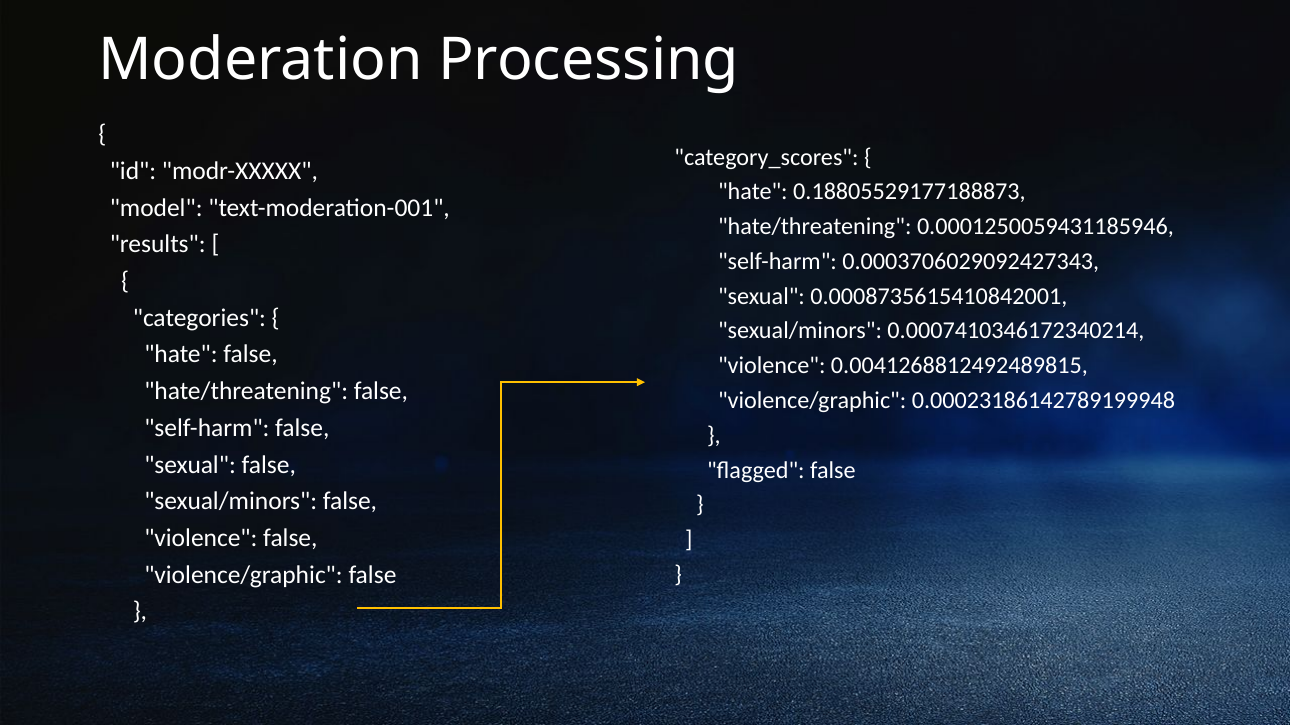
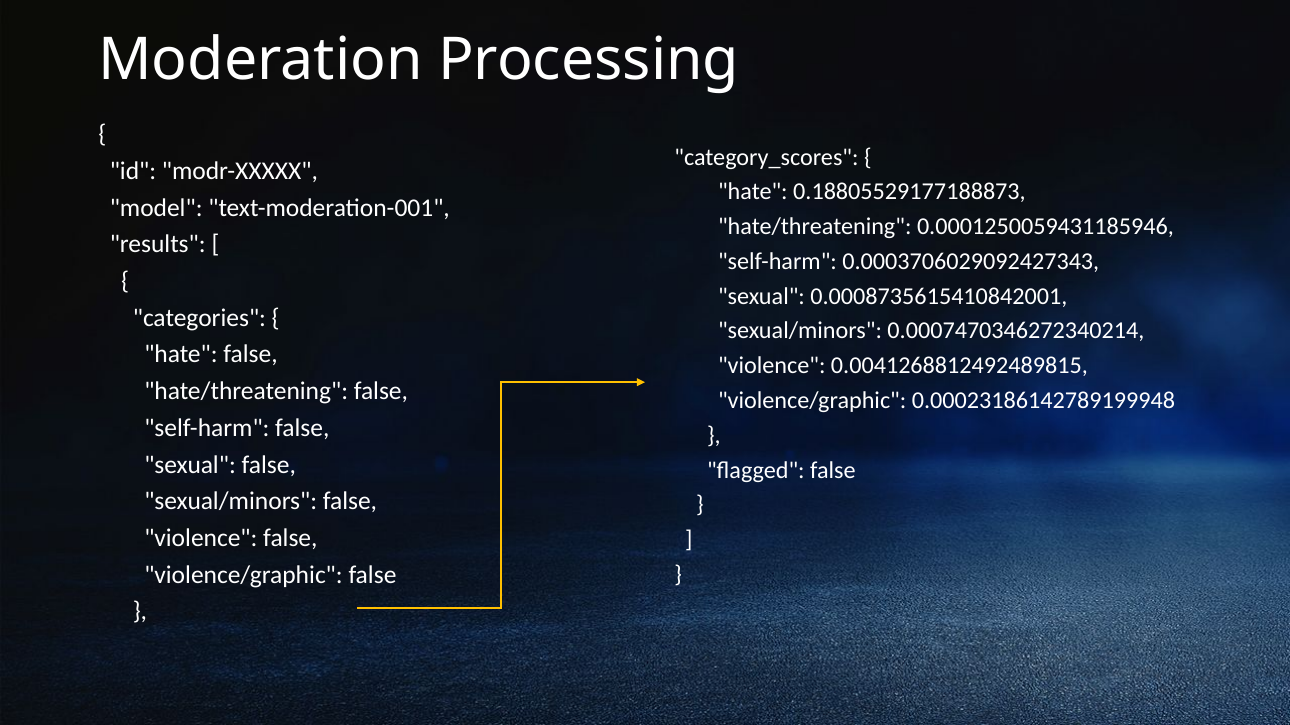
0.0007410346172340214: 0.0007410346172340214 -> 0.0007470346272340214 (1016, 331)
